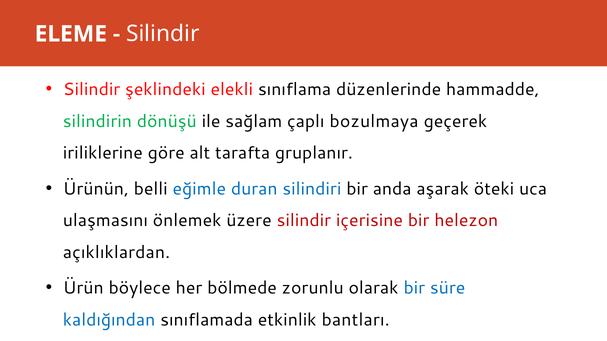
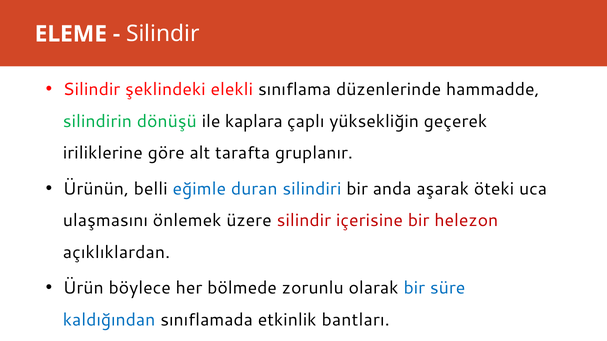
sağlam: sağlam -> kaplara (254, 121)
bozulmaya: bozulmaya -> yüksekliğin (374, 121)
